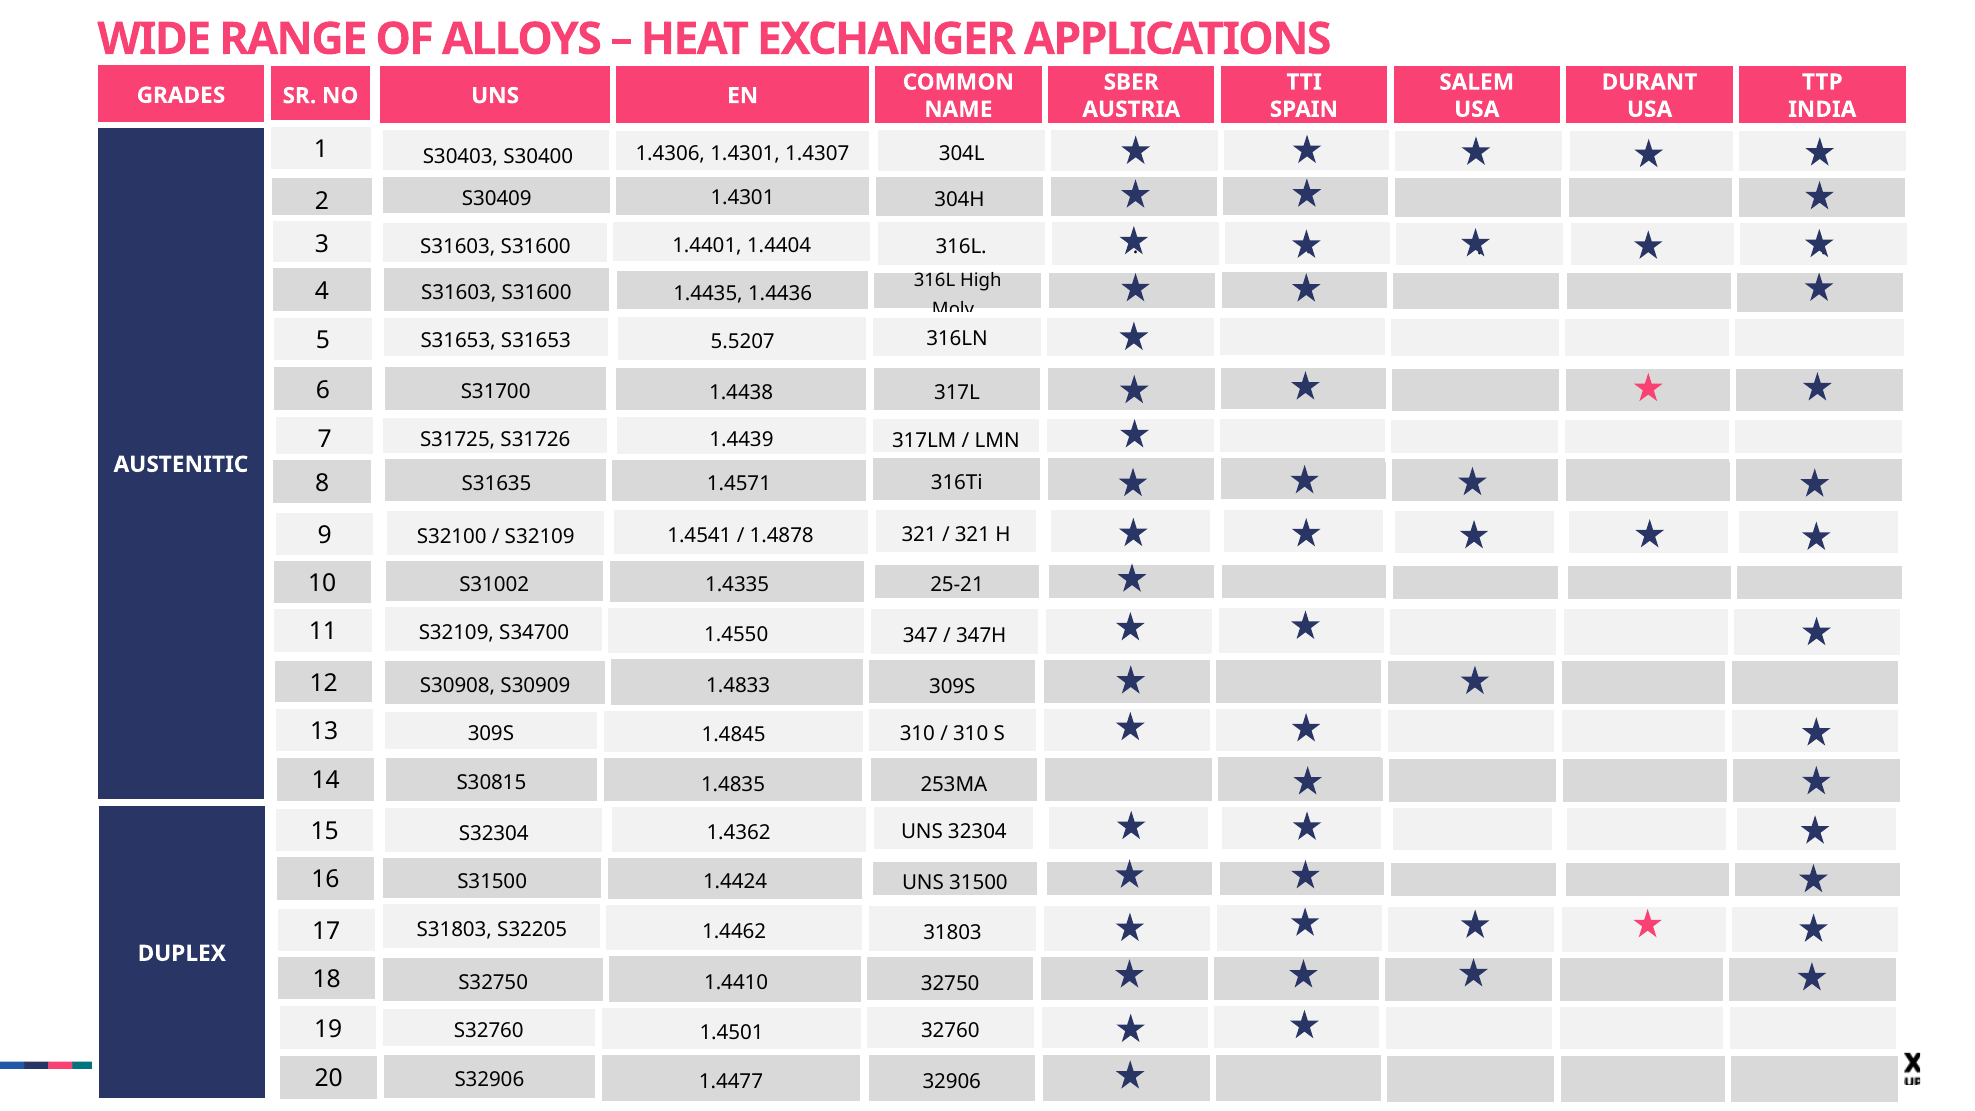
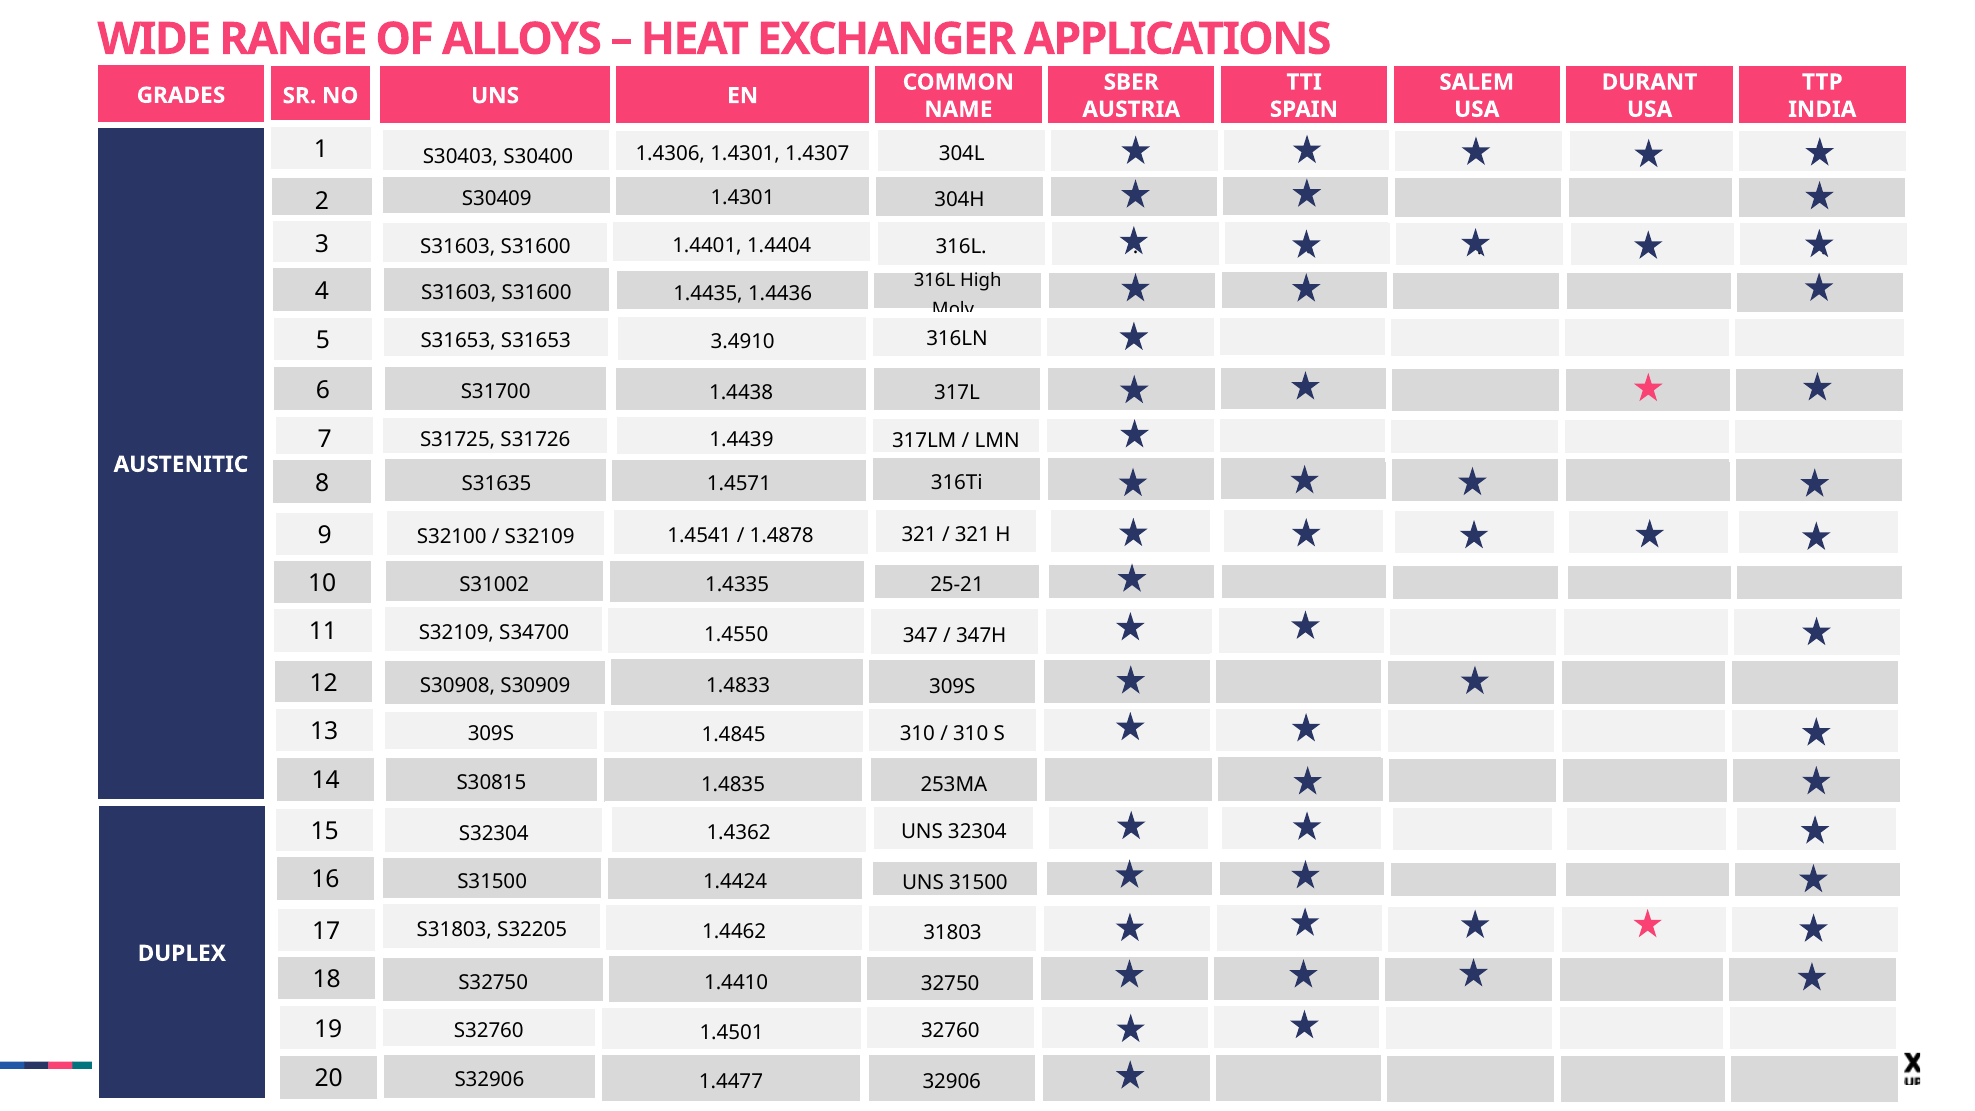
5.5207: 5.5207 -> 3.4910 (743, 342)
